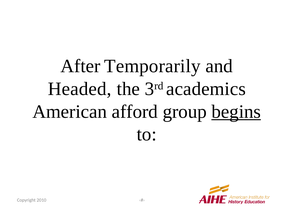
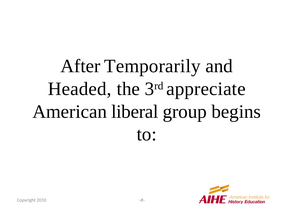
academics: academics -> appreciate (206, 89)
afford: afford -> liberal (135, 112)
begins underline: present -> none (236, 112)
